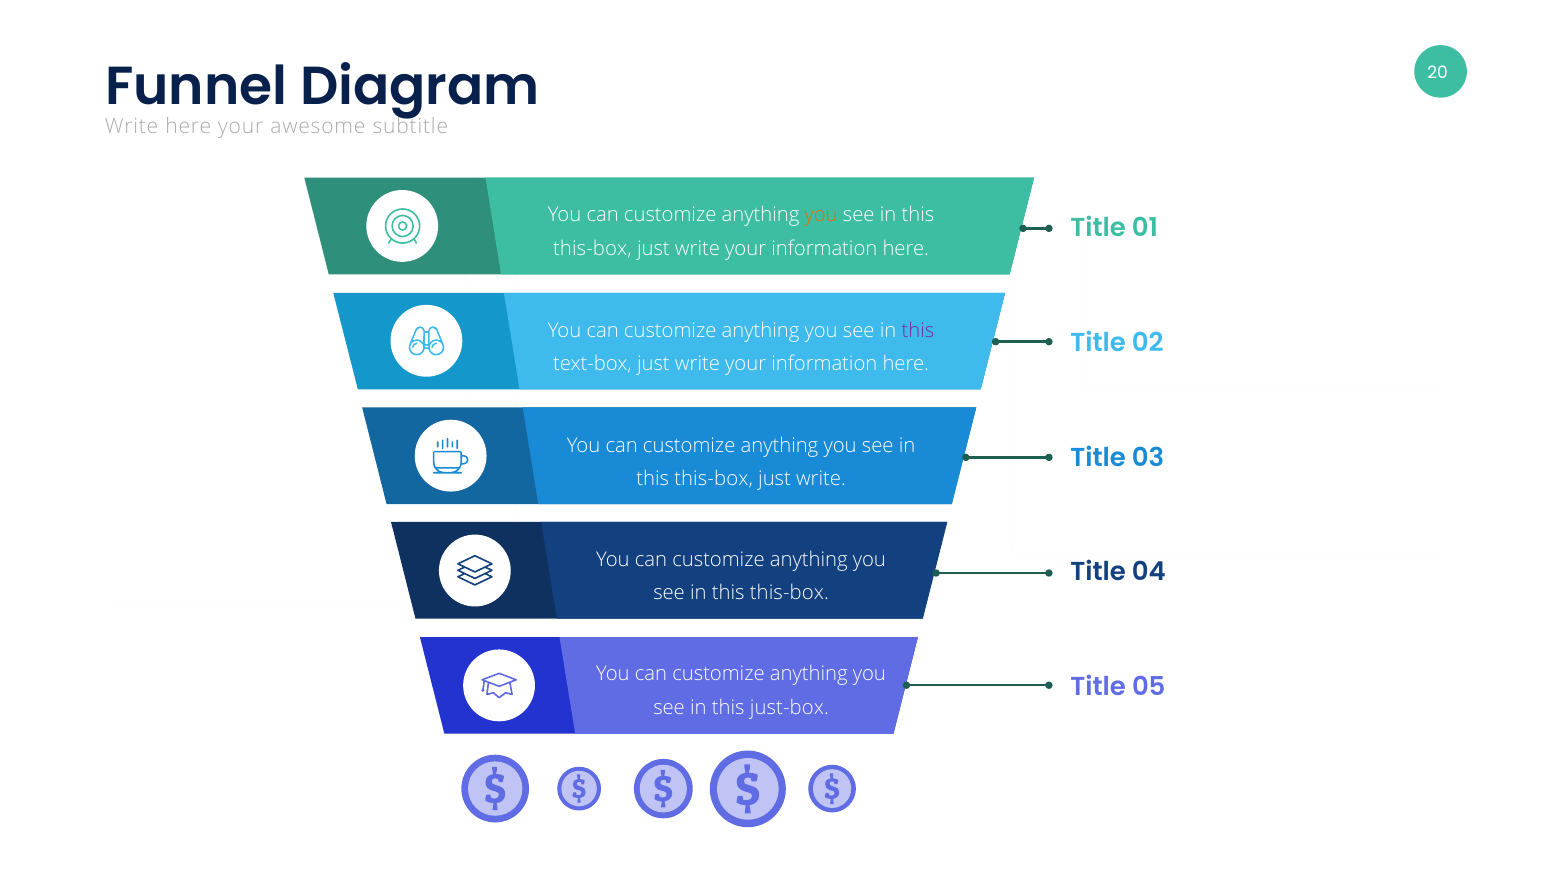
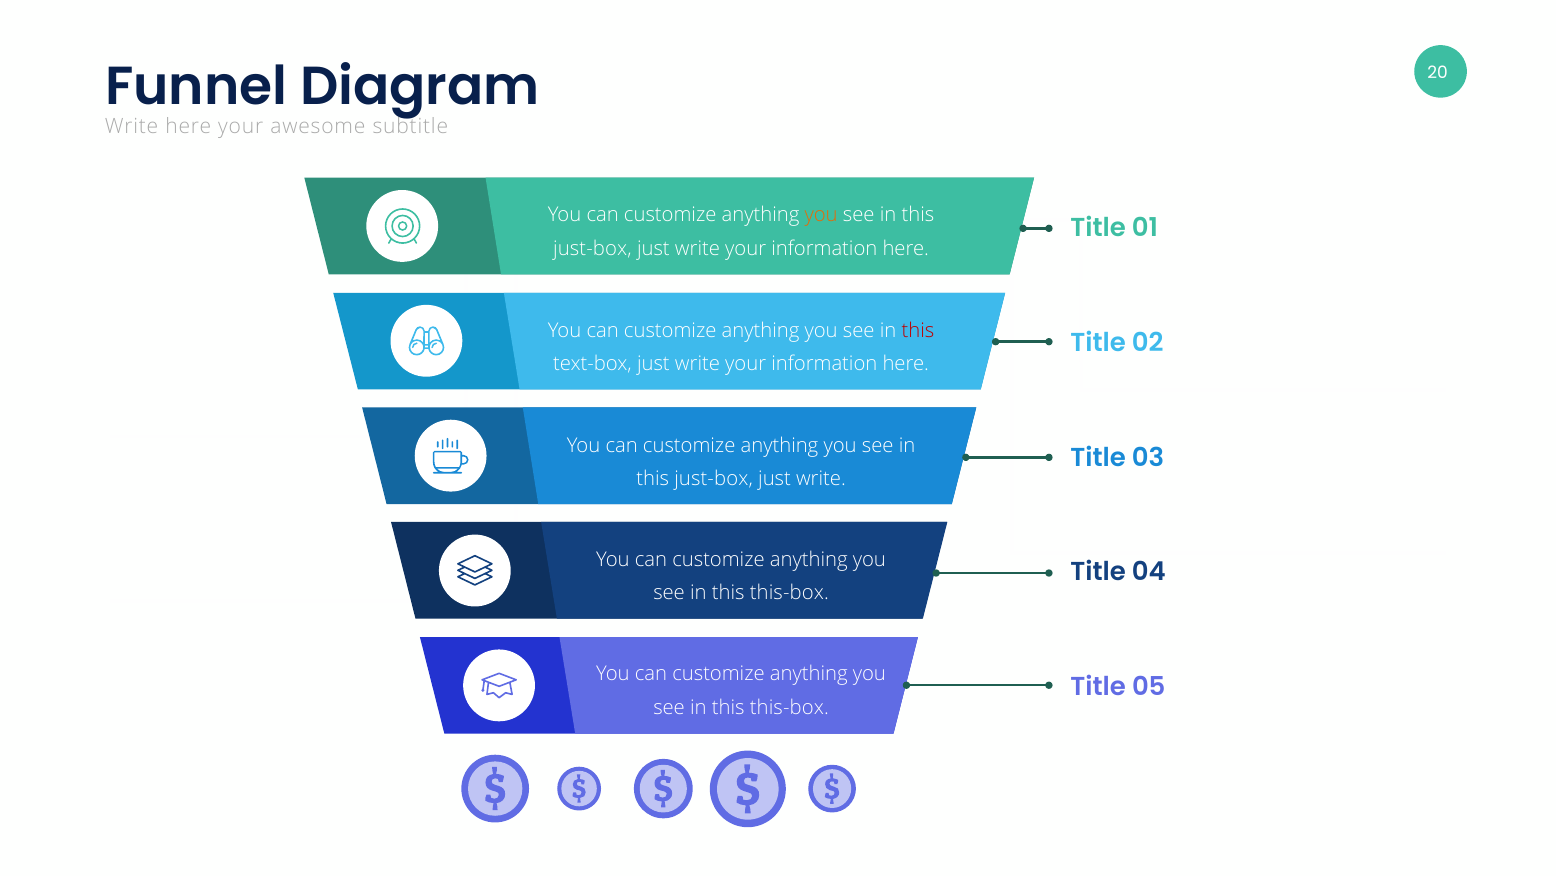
this-box: this-box -> just-box (592, 248)
this colour: purple -> red (918, 331)
this-box: this-box -> just-box (714, 478)
just-box: just-box -> this-box (789, 707)
